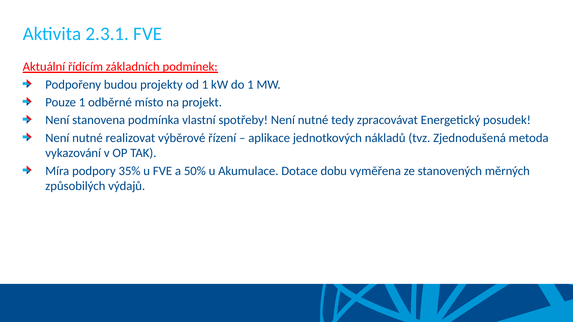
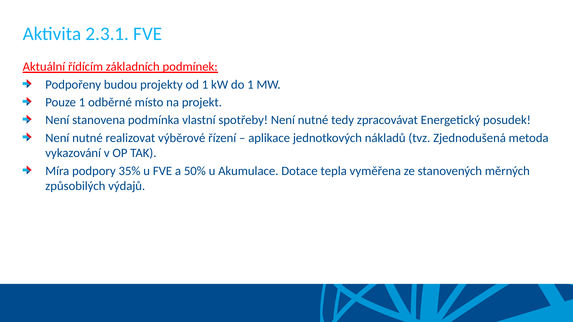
dobu: dobu -> tepla (334, 171)
